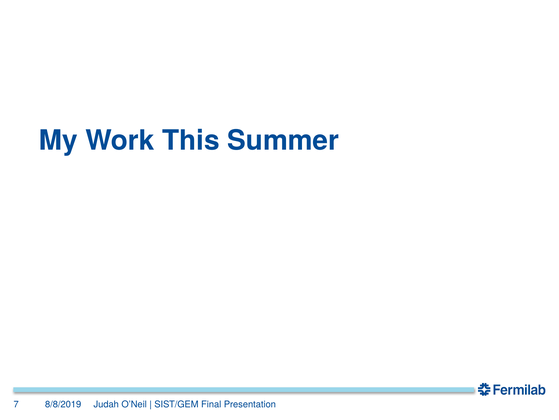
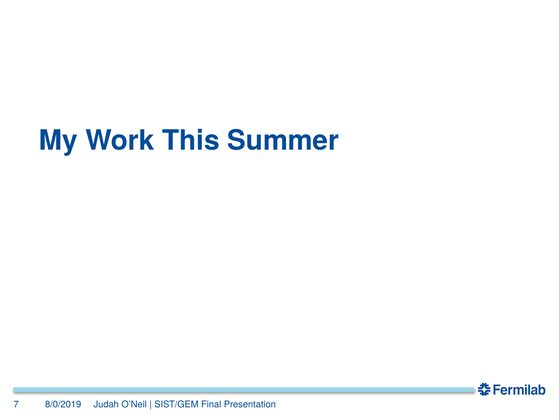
8/8/2019: 8/8/2019 -> 8/0/2019 (63, 404)
